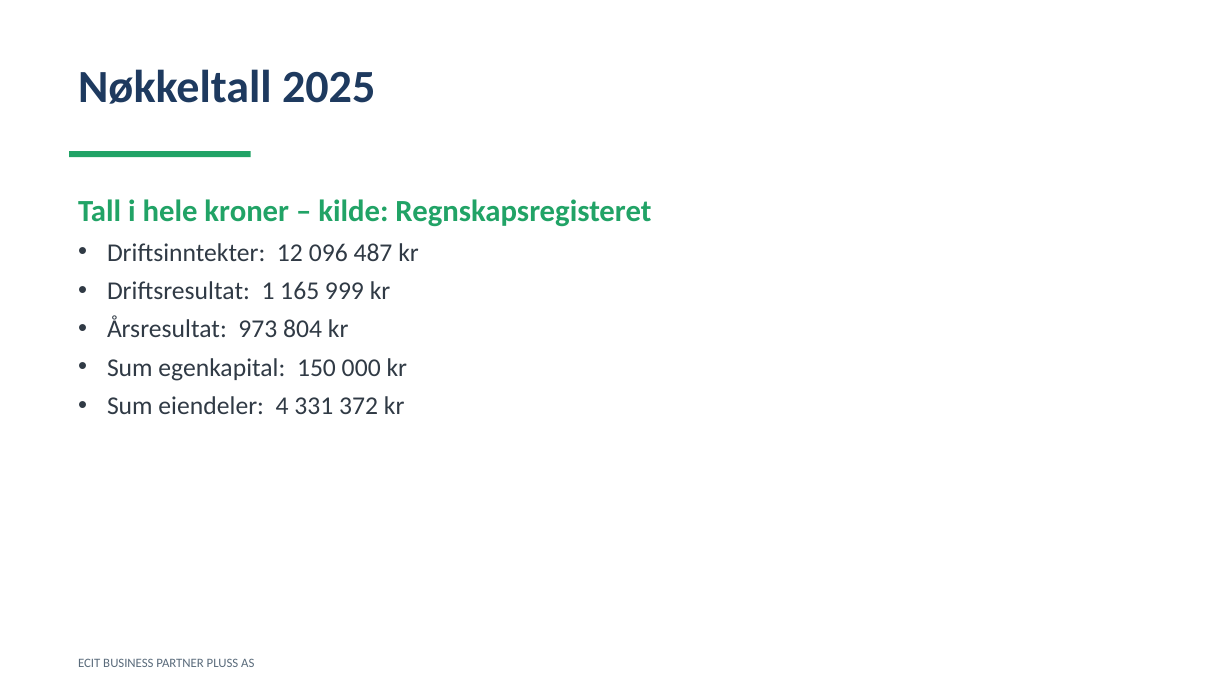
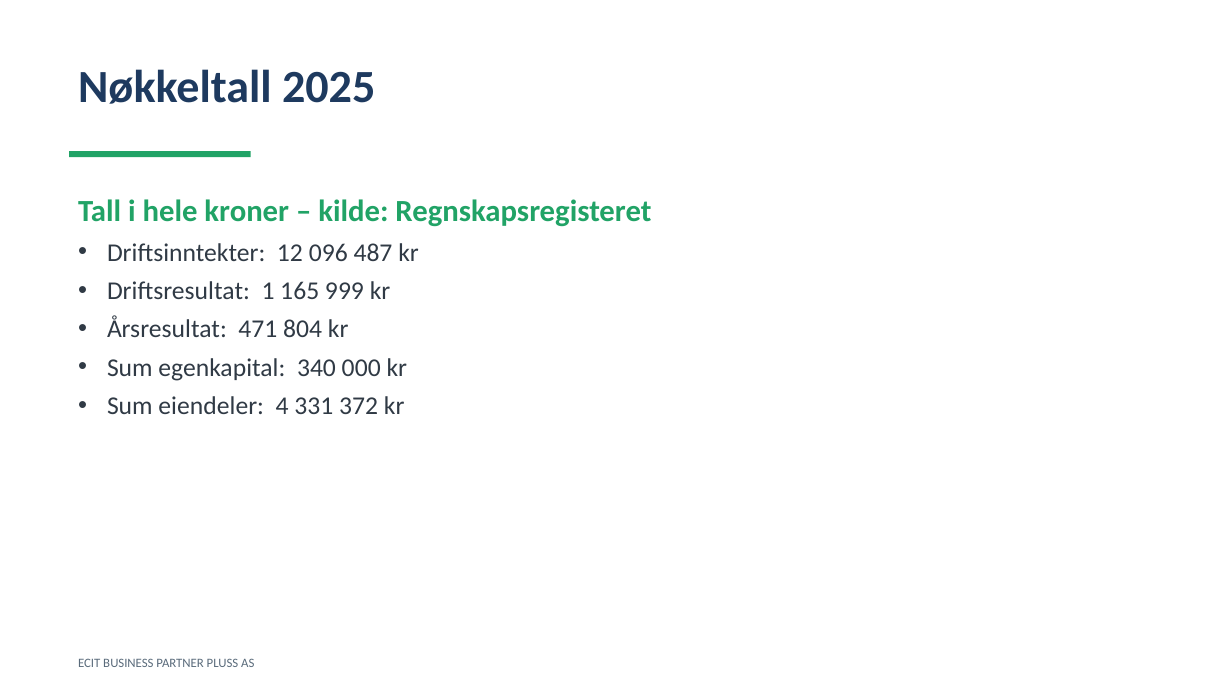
973: 973 -> 471 (258, 330)
150: 150 -> 340 (316, 368)
